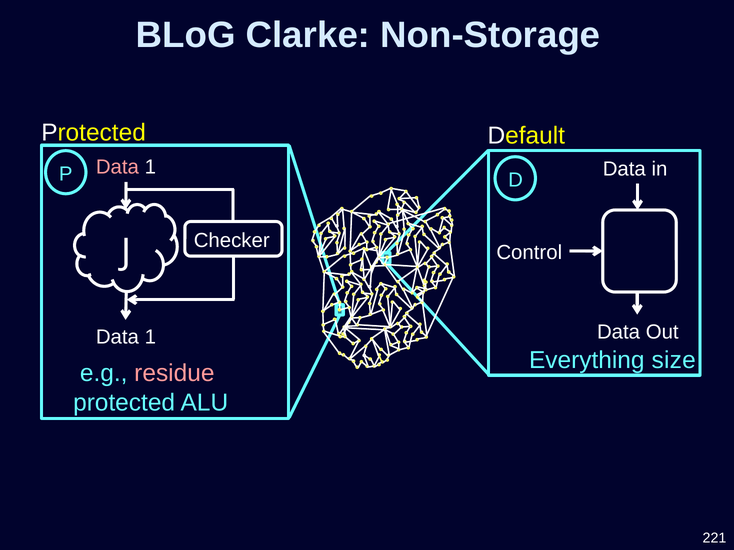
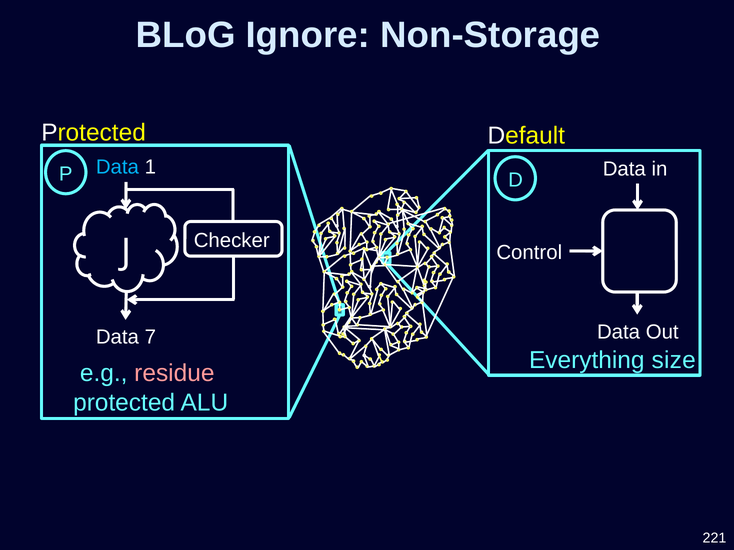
Clarke: Clarke -> Ignore (308, 35)
Data colour: pink -> light blue (117, 167)
1: 1 -> 7 (150, 337)
